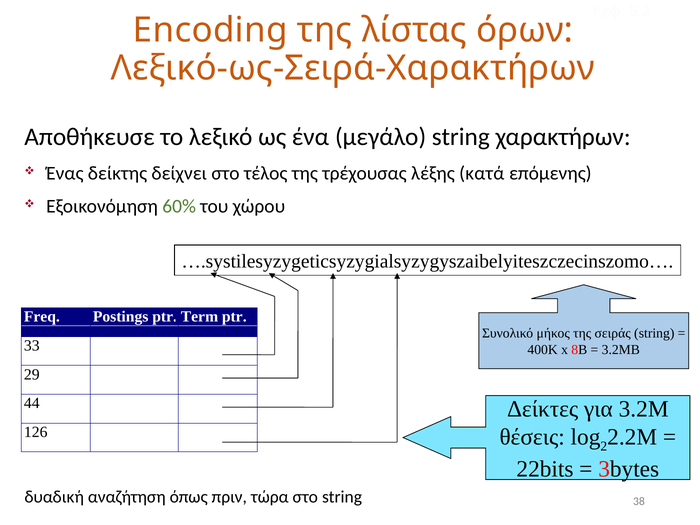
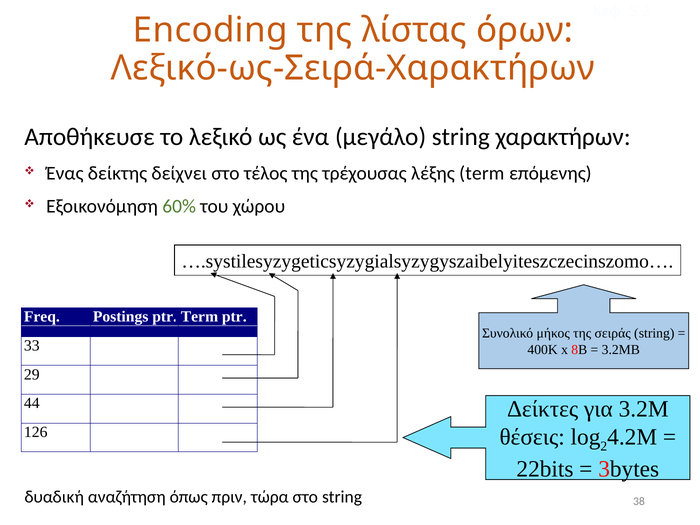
λέξης κατά: κατά -> term (482, 173)
2.2M: 2.2M -> 4.2M (632, 437)
